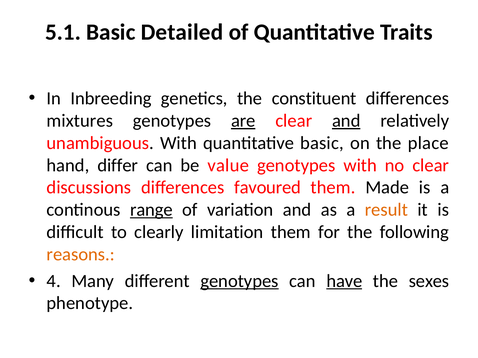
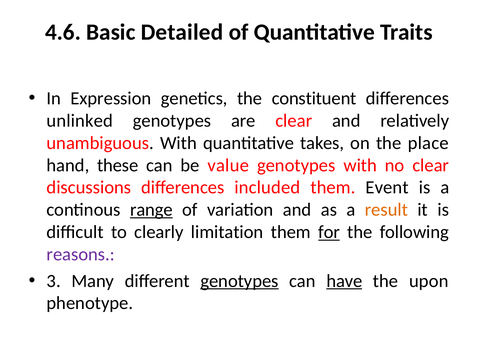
5.1: 5.1 -> 4.6 (63, 32)
Inbreeding: Inbreeding -> Expression (111, 98)
mixtures: mixtures -> unlinked (80, 121)
are underline: present -> none (243, 121)
and underline: present -> none (346, 121)
quantitative basic: basic -> takes (322, 143)
differ: differ -> these (118, 165)
favoured: favoured -> included (267, 188)
Made: Made -> Event (387, 188)
for underline: none -> present (329, 232)
reasons colour: orange -> purple (81, 255)
4: 4 -> 3 (54, 281)
sexes: sexes -> upon (429, 281)
